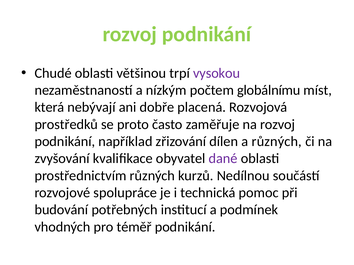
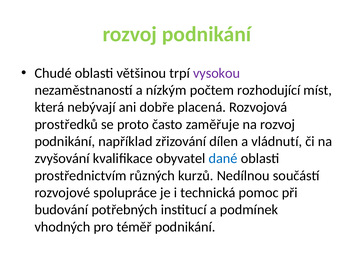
globálnímu: globálnímu -> rozhodující (269, 90)
a různých: různých -> vládnutí (277, 142)
dané colour: purple -> blue (223, 159)
